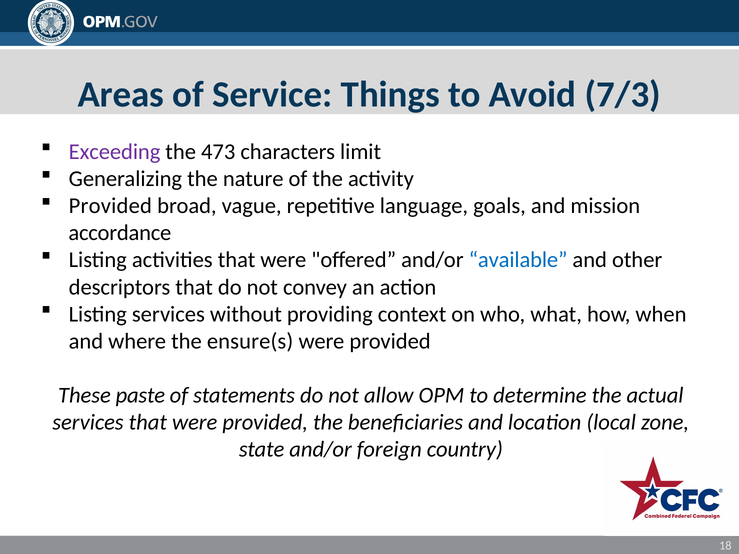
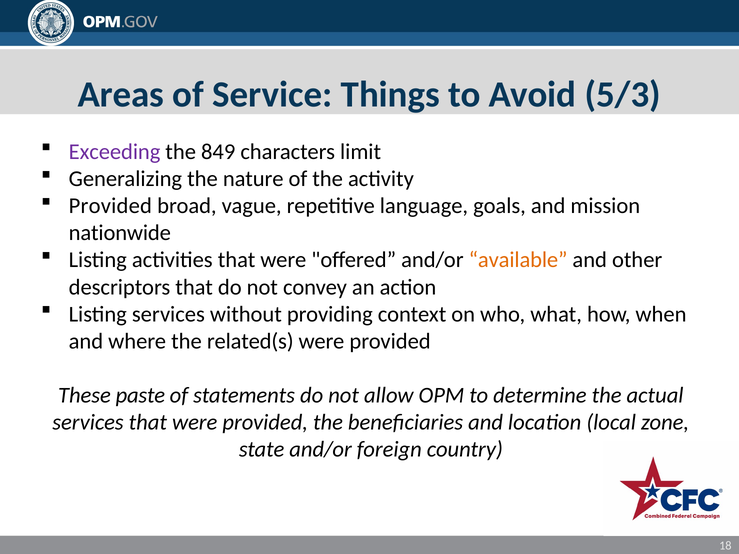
7/3: 7/3 -> 5/3 (623, 95)
473: 473 -> 849 (218, 152)
accordance: accordance -> nationwide (120, 233)
available colour: blue -> orange (518, 260)
ensure(s: ensure(s -> related(s (250, 341)
